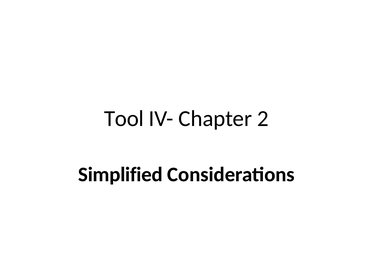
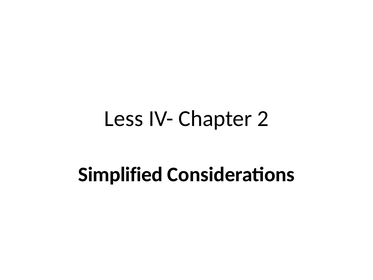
Tool: Tool -> Less (124, 118)
